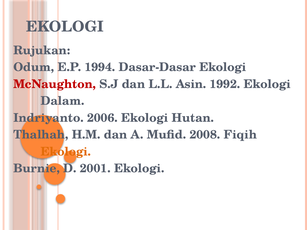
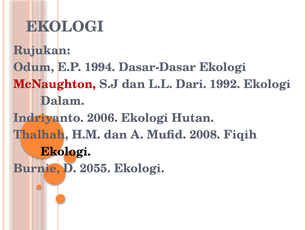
Asin: Asin -> Dari (191, 84)
Ekologi colour: orange -> black (66, 152)
2001: 2001 -> 2055 (95, 169)
